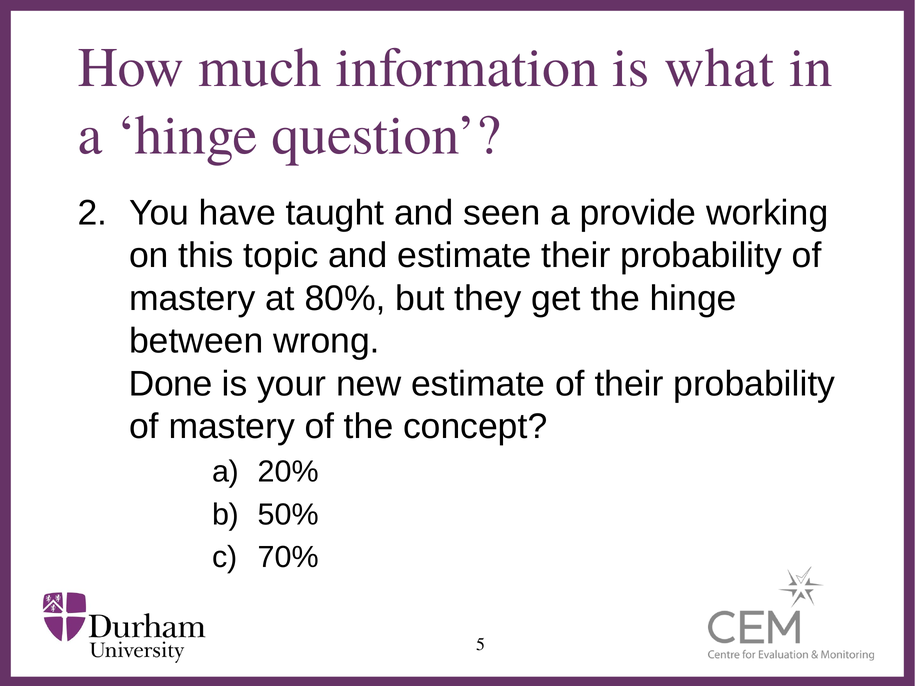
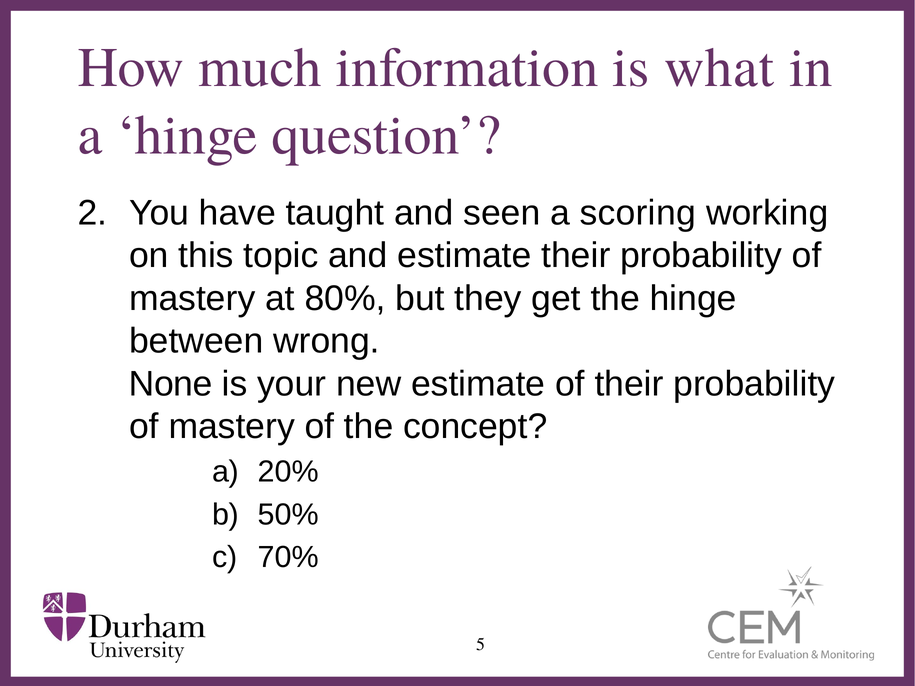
provide: provide -> scoring (638, 213)
Done: Done -> None (171, 384)
